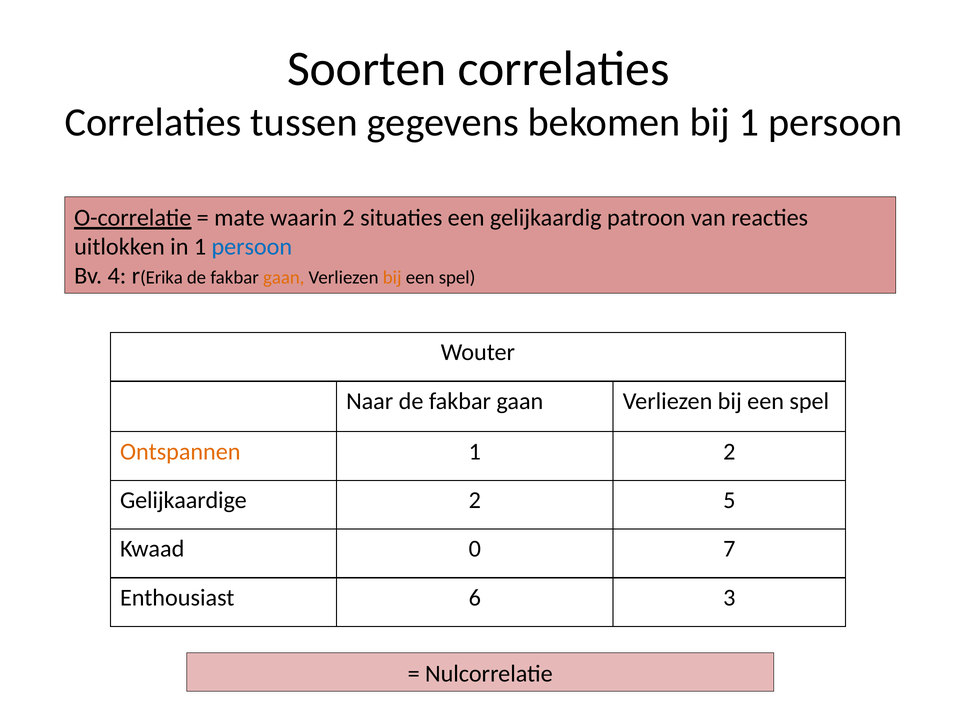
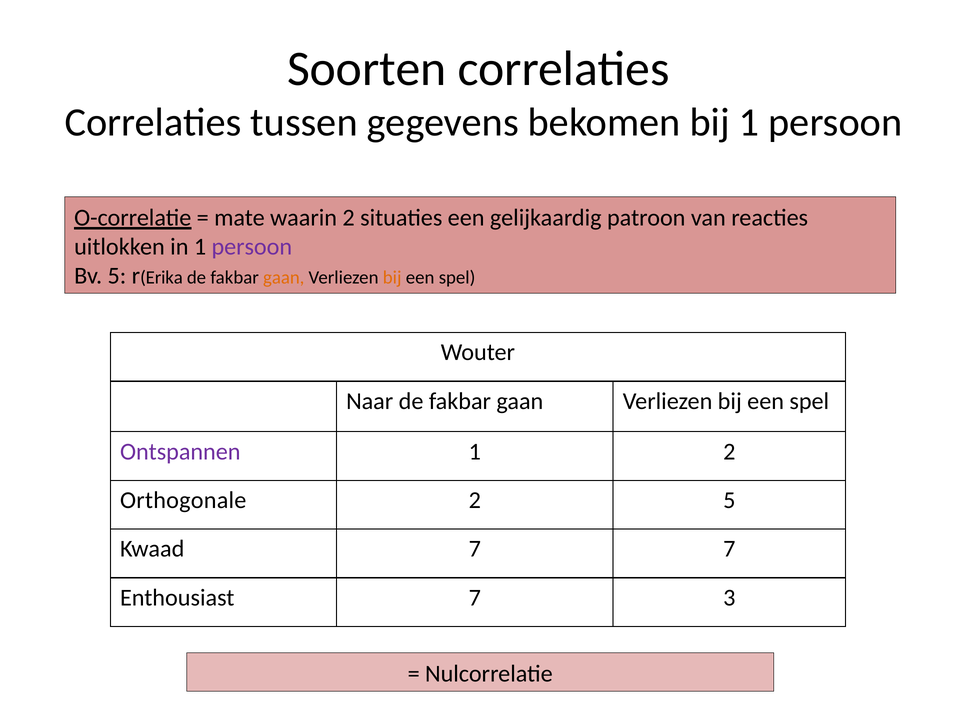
persoon colour: blue -> purple (252, 247)
Bv 4: 4 -> 5 (117, 276)
Ontspannen colour: orange -> purple (180, 452)
Gelijkaardige: Gelijkaardige -> Orthogonale (183, 500)
Kwaad 0: 0 -> 7 (475, 549)
Enthousiast 6: 6 -> 7 (475, 598)
